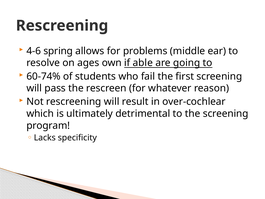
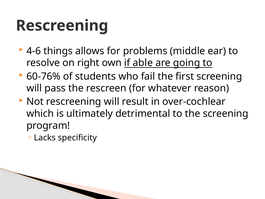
spring: spring -> things (58, 51)
ages: ages -> right (88, 63)
60-74%: 60-74% -> 60-76% (44, 76)
